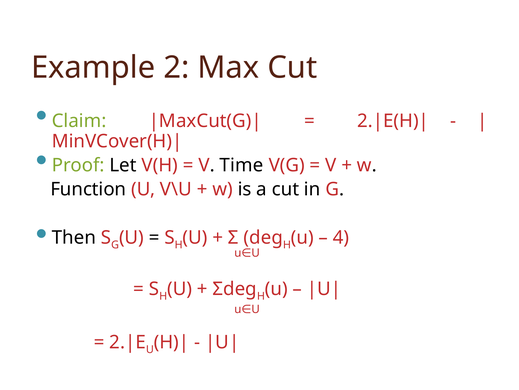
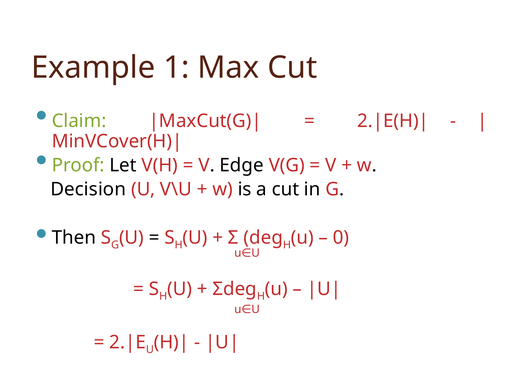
2: 2 -> 1 (176, 68)
Time: Time -> Edge (242, 165)
Function: Function -> Decision (88, 189)
4: 4 -> 0 (341, 237)
